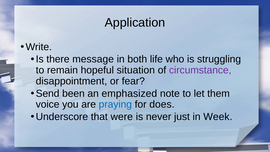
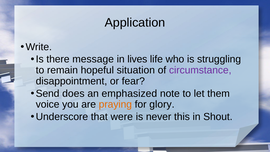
both: both -> lives (137, 59)
been: been -> does (73, 93)
praying colour: blue -> orange (115, 104)
does: does -> glory (162, 104)
just: just -> this (182, 117)
Week: Week -> Shout (218, 117)
